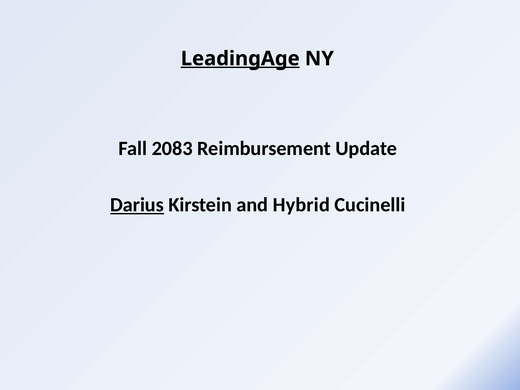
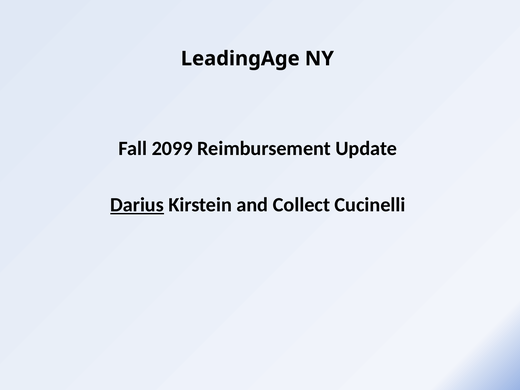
LeadingAge underline: present -> none (240, 59)
2083: 2083 -> 2099 (172, 148)
Hybrid: Hybrid -> Collect (301, 205)
